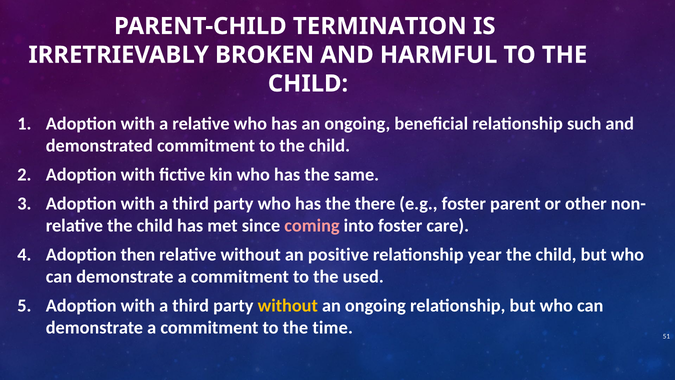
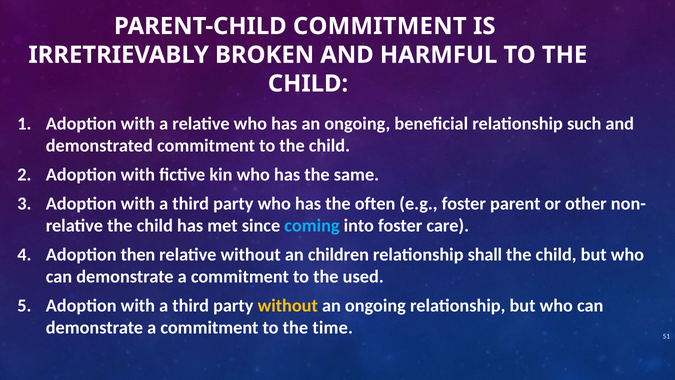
PARENT-CHILD TERMINATION: TERMINATION -> COMMITMENT (380, 26)
there: there -> often (375, 203)
coming colour: pink -> light blue (312, 225)
positive: positive -> children (338, 254)
year: year -> shall (485, 254)
